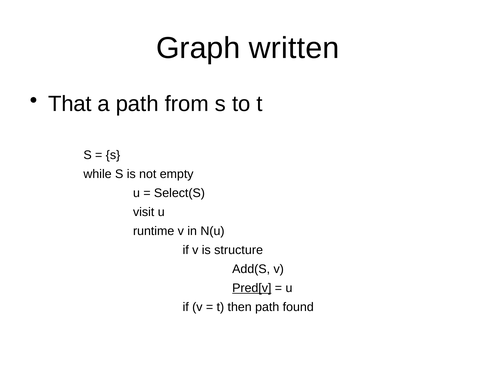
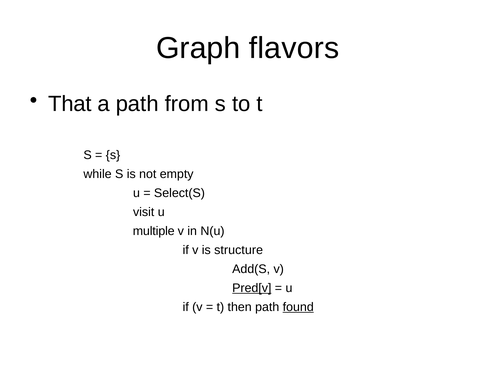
written: written -> flavors (294, 48)
runtime: runtime -> multiple (154, 231)
found underline: none -> present (298, 307)
